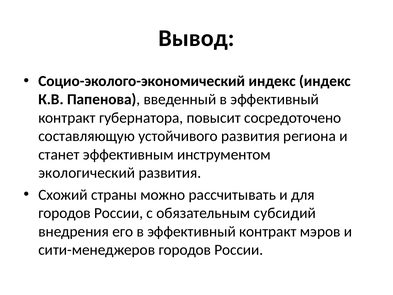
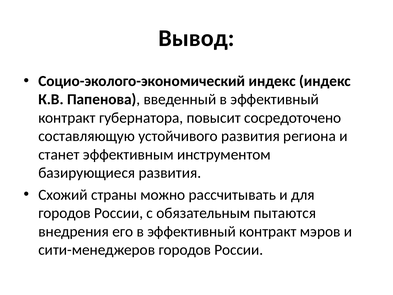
экологический: экологический -> базирующиеся (87, 173)
субсидий: субсидий -> пытаются (285, 213)
